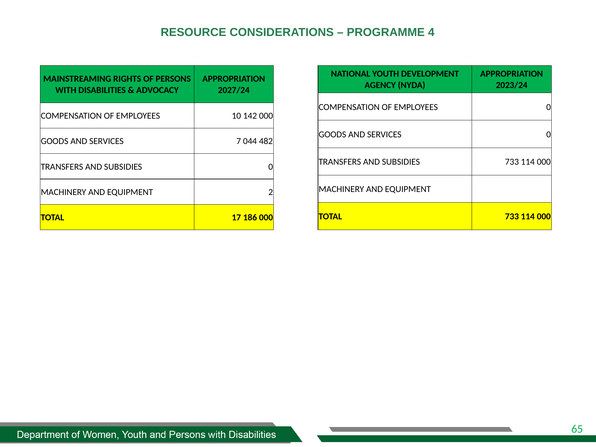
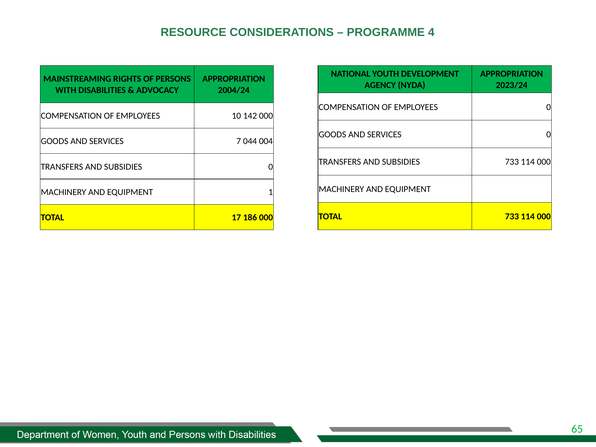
2027/24: 2027/24 -> 2004/24 (234, 90)
482: 482 -> 004 (266, 141)
2: 2 -> 1 (271, 192)
